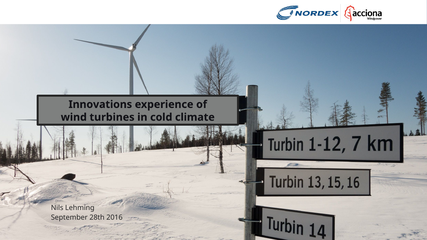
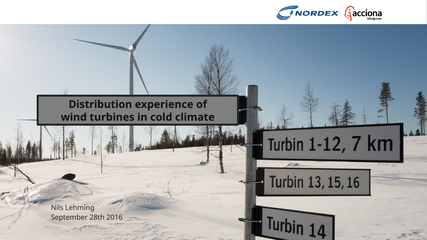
Innovations: Innovations -> Distribution (100, 105)
